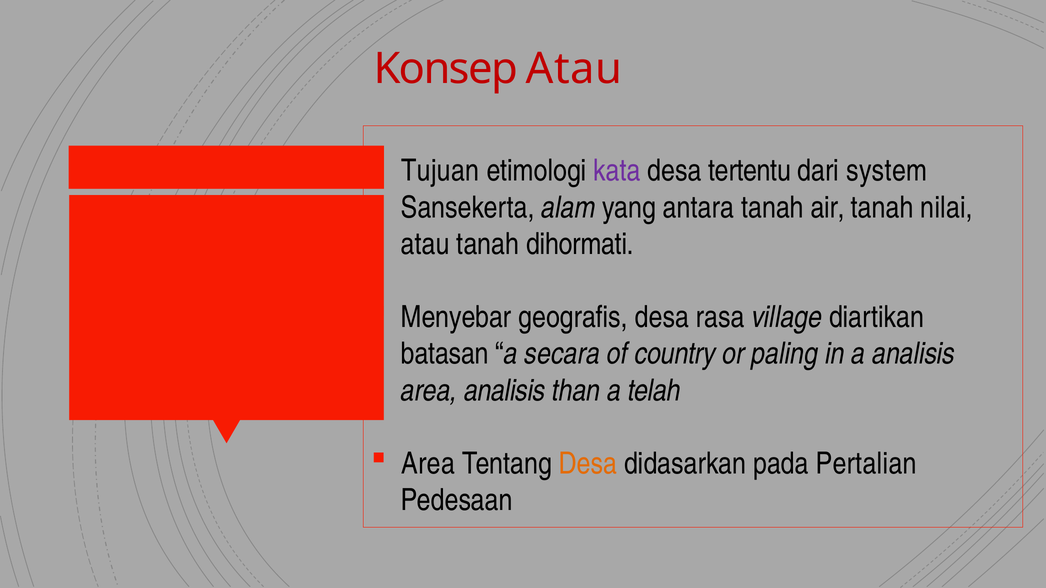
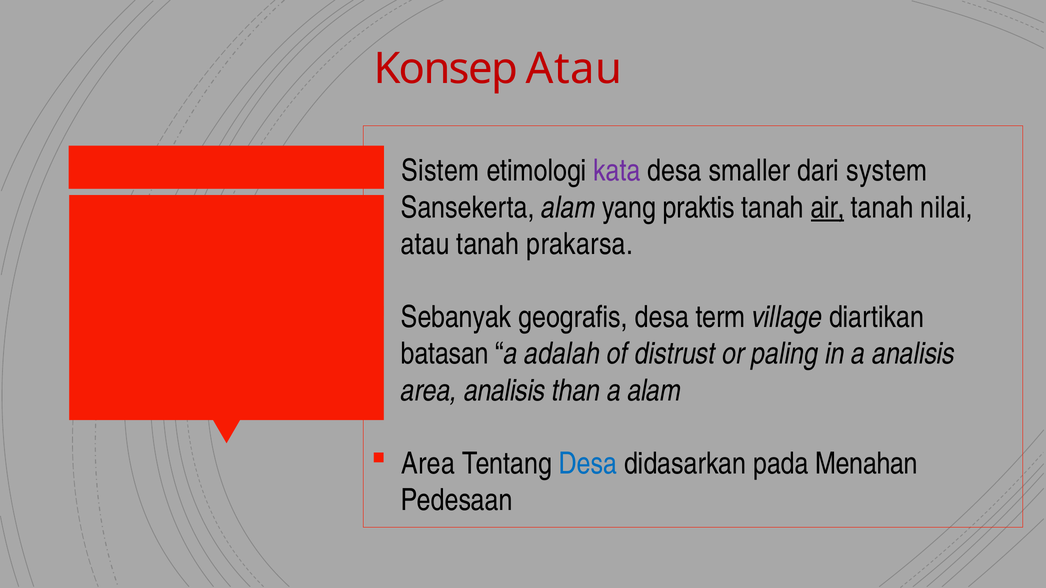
Tujuan: Tujuan -> Sistem (440, 171)
tertentu: tertentu -> smaller (749, 171)
antara: antara -> praktis (699, 208)
air underline: none -> present (828, 208)
dihormati: dihormati -> prakarsa (580, 244)
Menyebar: Menyebar -> Sebanyak (456, 318)
rasa: rasa -> term (720, 318)
secara: secara -> adalah (562, 354)
country: country -> distrust (675, 354)
a telah: telah -> alam (654, 391)
Desa colour: orange -> blue (588, 464)
Pertalian: Pertalian -> Menahan (867, 464)
